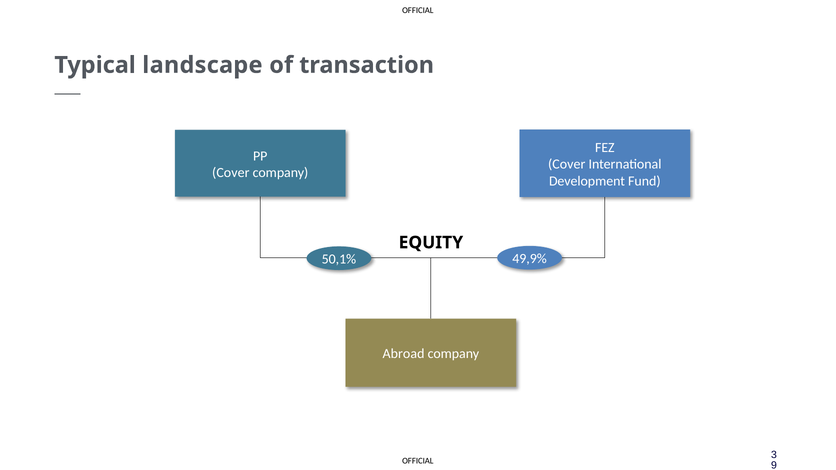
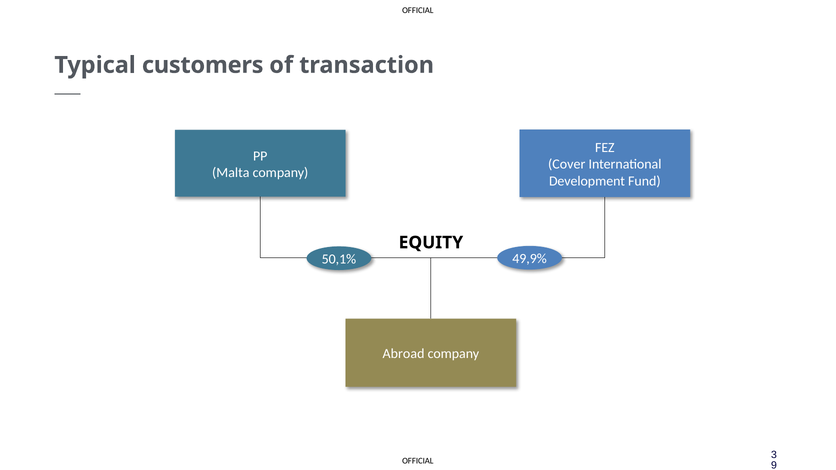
landscape: landscape -> customers (203, 65)
Cover: Cover -> Malta (231, 173)
